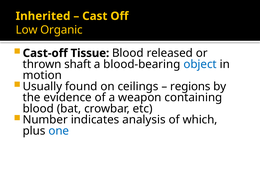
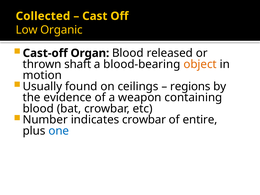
Inherited: Inherited -> Collected (43, 16)
Tissue: Tissue -> Organ (90, 53)
object colour: blue -> orange (200, 64)
indicates analysis: analysis -> crowbar (144, 120)
which: which -> entire (200, 120)
